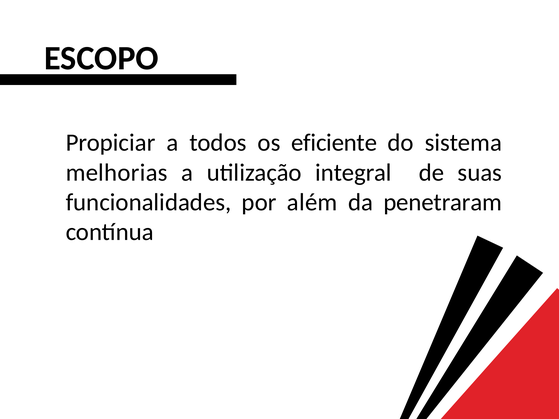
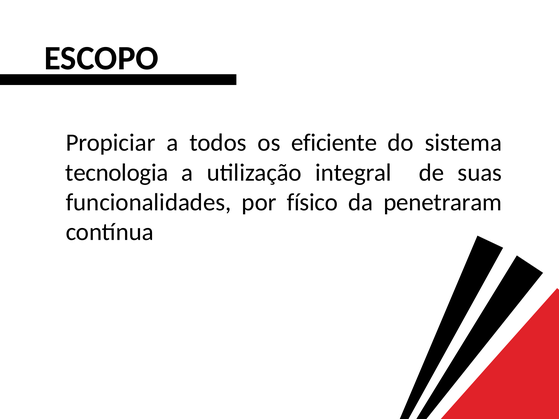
melhorias: melhorias -> tecnologia (117, 173)
além: além -> físico (312, 202)
